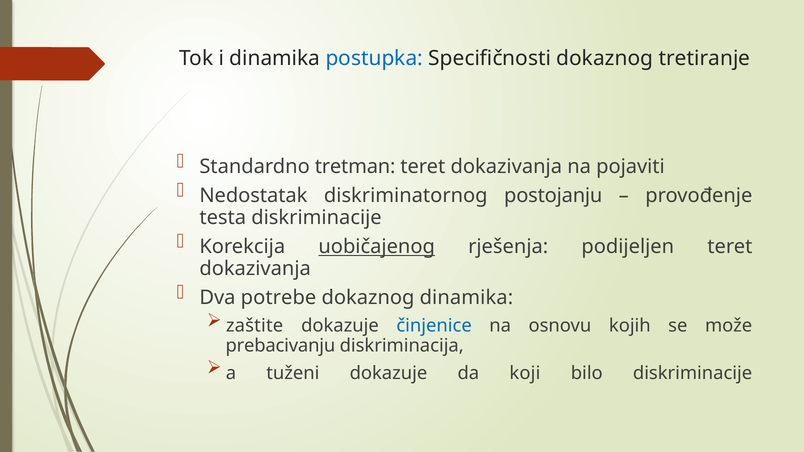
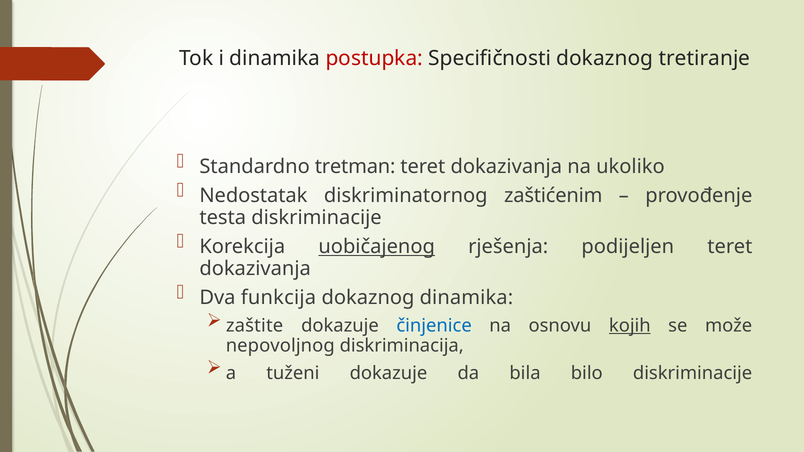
postupka colour: blue -> red (374, 58)
pojaviti: pojaviti -> ukoliko (630, 167)
postojanju: postojanju -> zaštićenim (553, 196)
potrebe: potrebe -> funkcija (278, 298)
kojih underline: none -> present (630, 326)
prebacivanju: prebacivanju -> nepovoljnog (280, 346)
koji: koji -> bila (525, 373)
